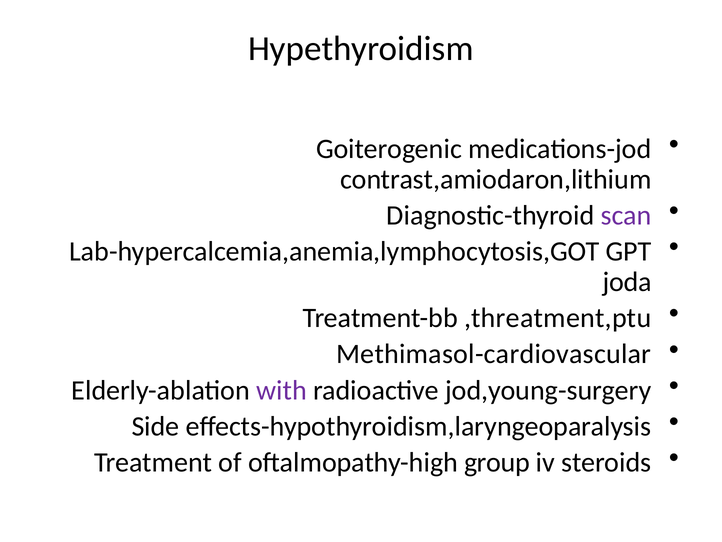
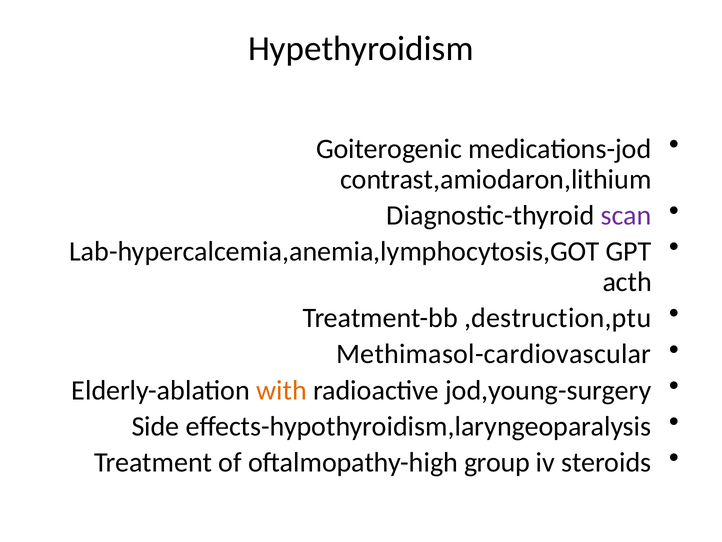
joda: joda -> acth (627, 282)
,threatment,ptu: ,threatment,ptu -> ,destruction,ptu (558, 318)
with colour: purple -> orange (281, 390)
